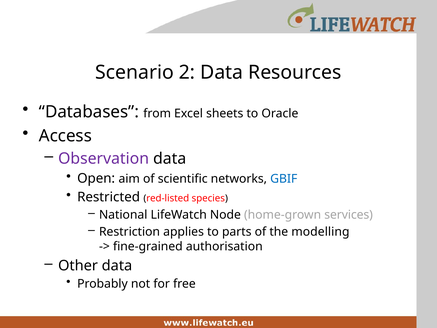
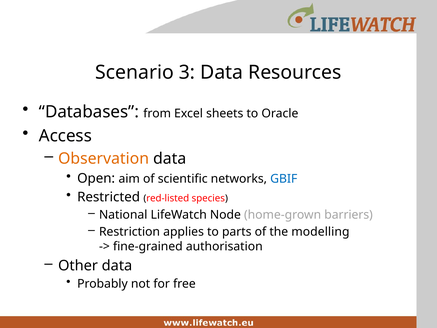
2: 2 -> 3 (187, 72)
Observation colour: purple -> orange (104, 158)
services: services -> barriers (349, 215)
